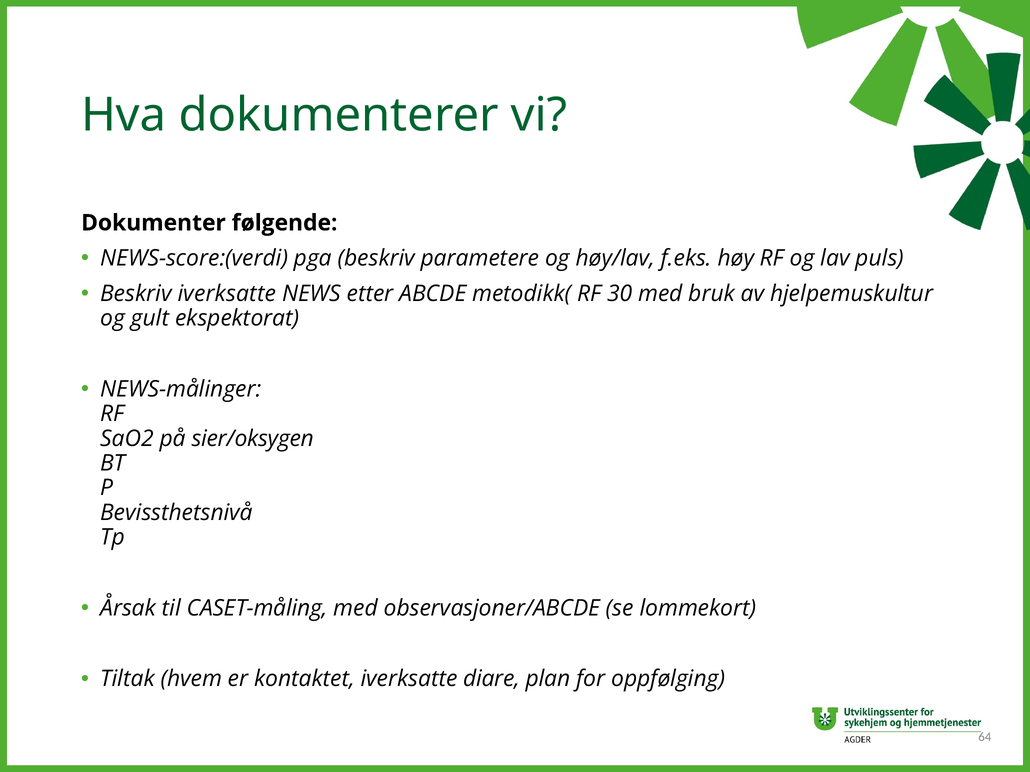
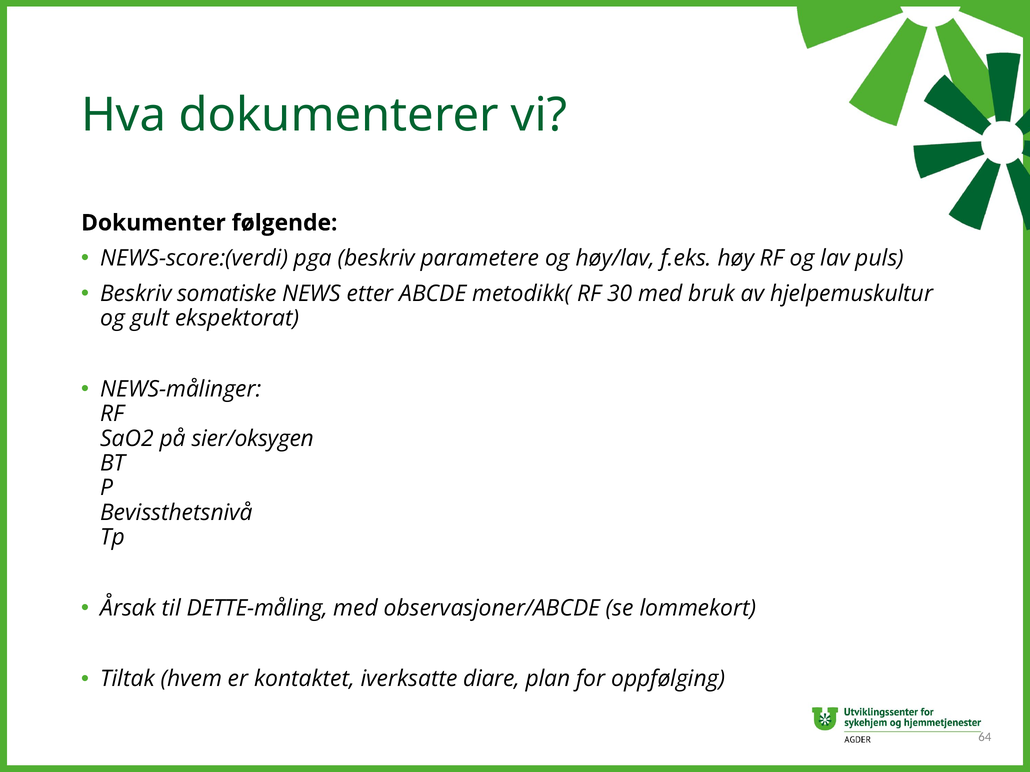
Beskriv iverksatte: iverksatte -> somatiske (227, 294)
CASET-måling: CASET-måling -> DETTE-måling (257, 609)
